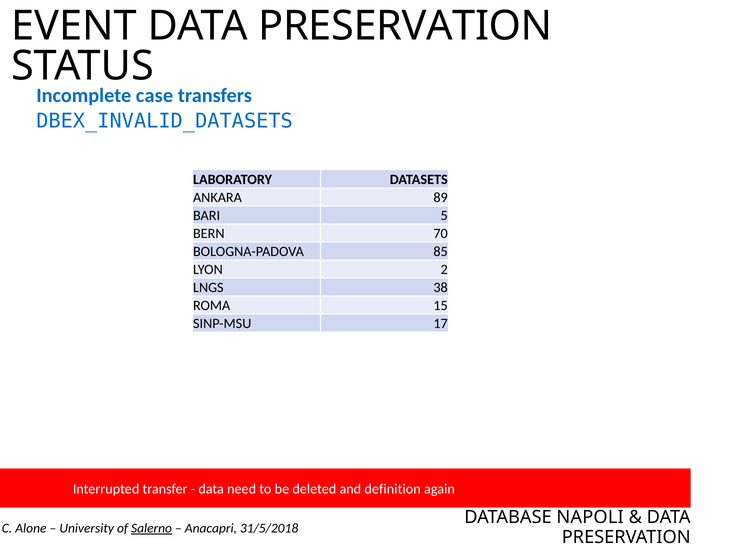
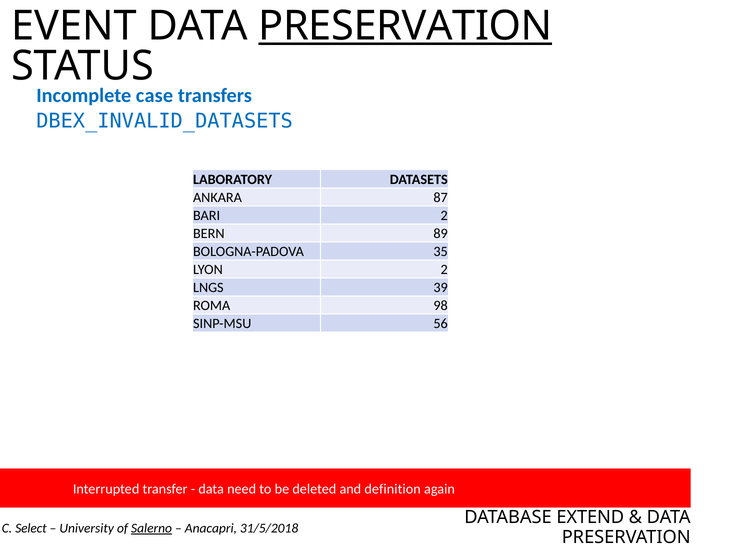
PRESERVATION underline: none -> present (405, 26)
89: 89 -> 87 (441, 197)
BARI 5: 5 -> 2 (444, 215)
70: 70 -> 89 (441, 233)
85: 85 -> 35 (441, 251)
38: 38 -> 39 (441, 287)
15: 15 -> 98 (441, 305)
17: 17 -> 56 (441, 324)
NAPOLI: NAPOLI -> EXTEND (590, 517)
Alone: Alone -> Select (31, 528)
